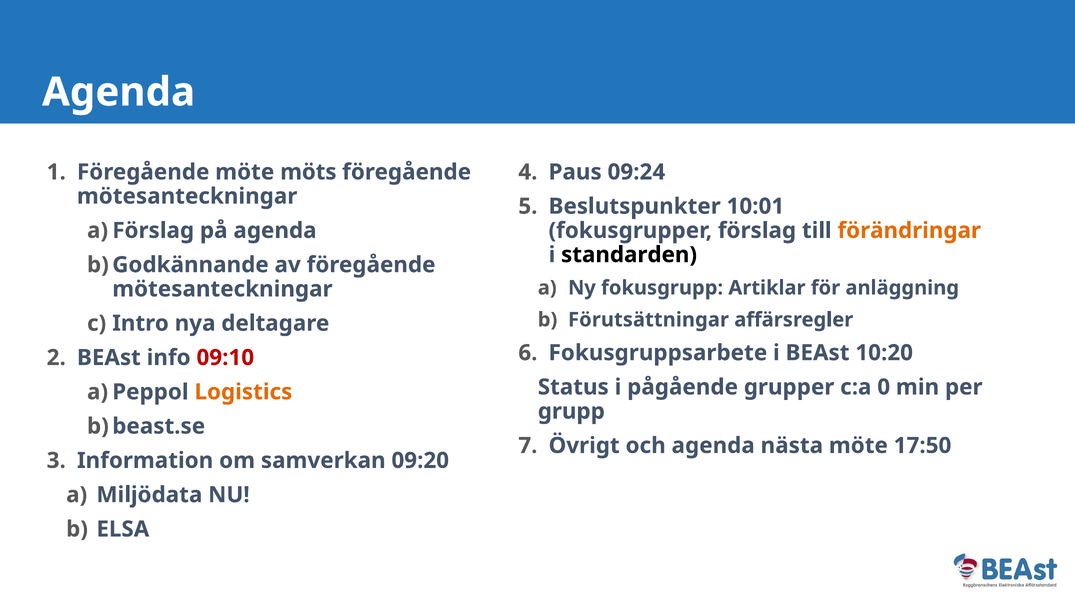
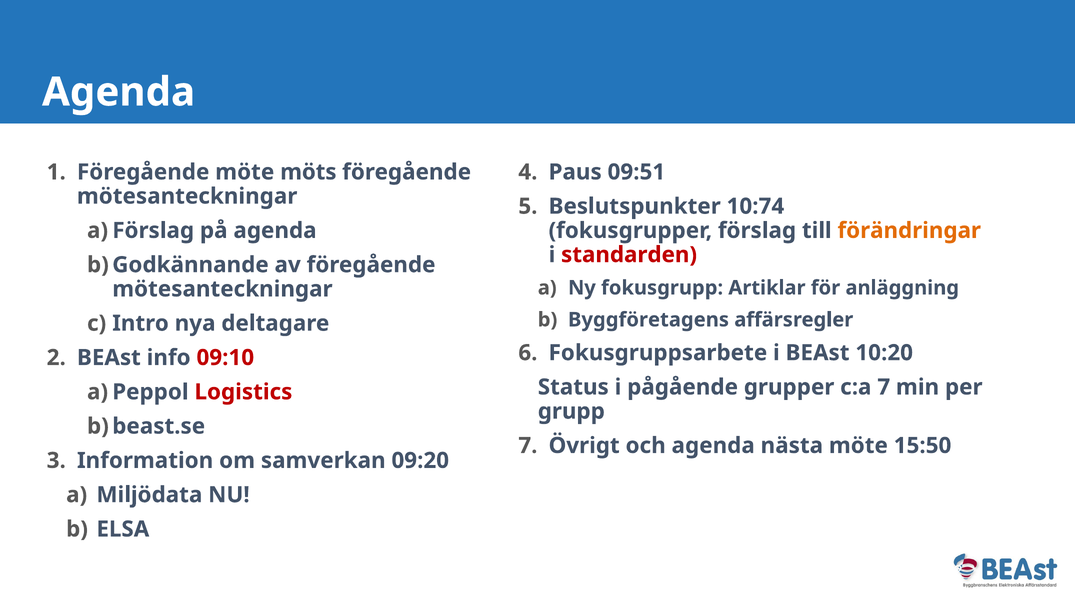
09:24: 09:24 -> 09:51 (636, 172)
10:01: 10:01 -> 10:74 (755, 206)
standarden colour: black -> red (629, 255)
Förutsättningar: Förutsättningar -> Byggföretagens (649, 320)
c:a 0: 0 -> 7 (884, 387)
Logistics colour: orange -> red (243, 392)
17:50: 17:50 -> 15:50 (923, 445)
